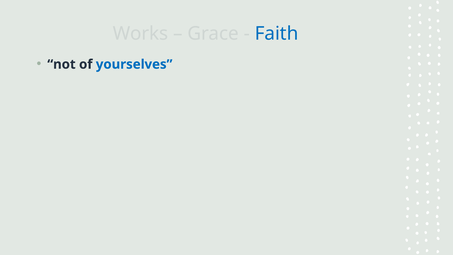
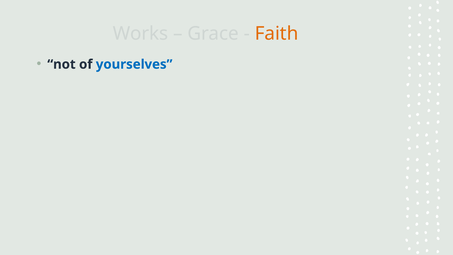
Faith colour: blue -> orange (277, 34)
